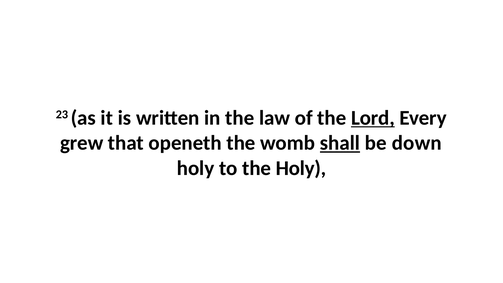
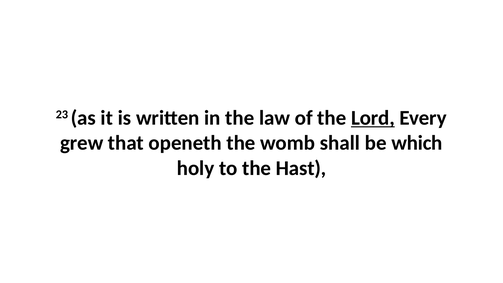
shall underline: present -> none (340, 143)
down: down -> which (417, 143)
the Holy: Holy -> Hast (301, 168)
